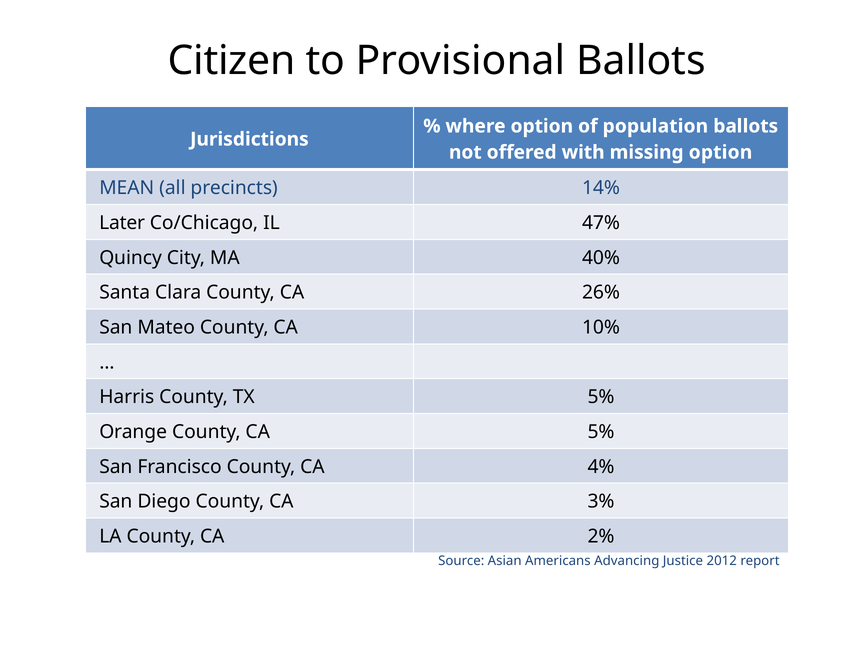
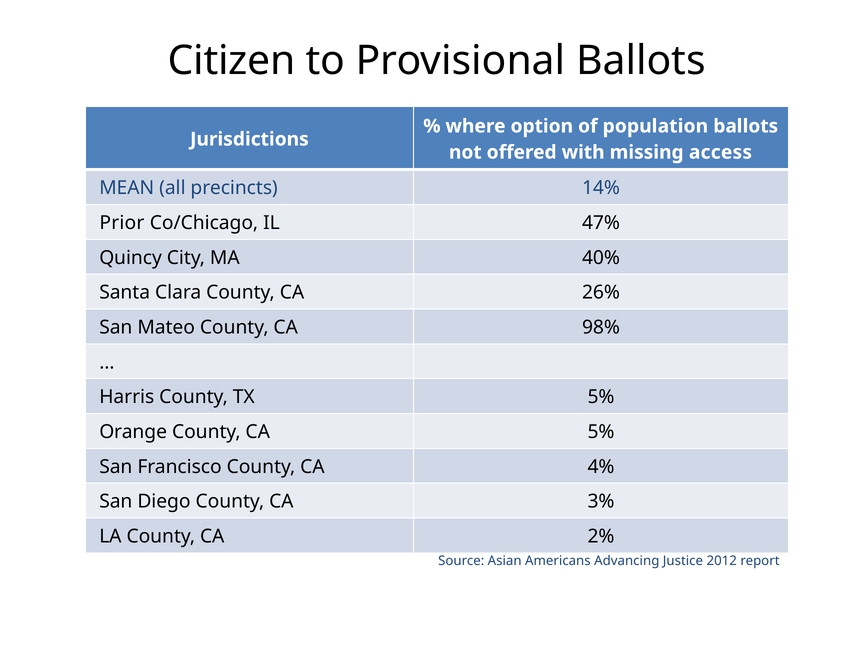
missing option: option -> access (720, 152)
Later: Later -> Prior (122, 223)
10%: 10% -> 98% (601, 328)
